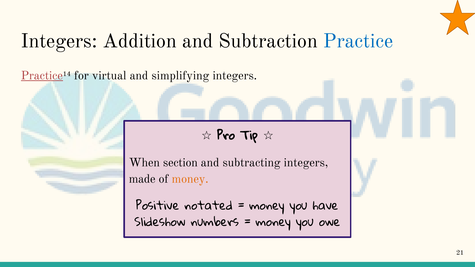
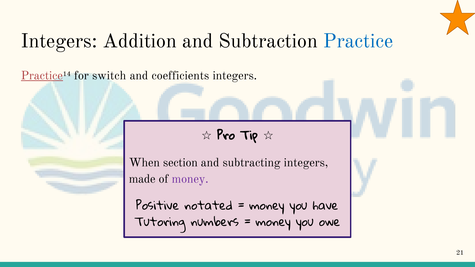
virtual: virtual -> switch (109, 76)
simplifying: simplifying -> coefficients (180, 76)
money colour: orange -> purple (190, 179)
Slideshow: Slideshow -> Tutoring (160, 222)
